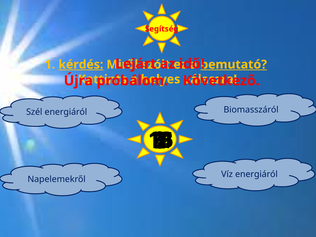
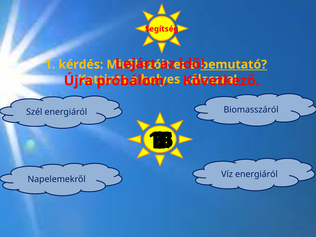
kérdés underline: present -> none (81, 65)
